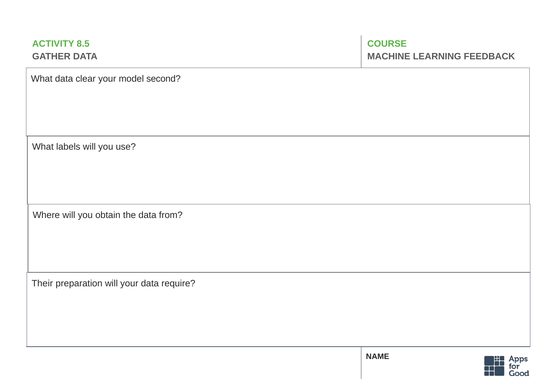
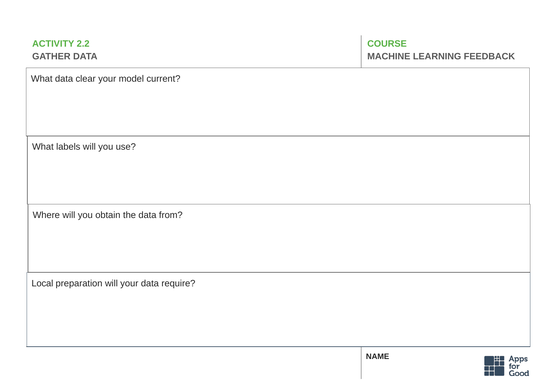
8.5: 8.5 -> 2.2 (83, 44)
second: second -> current (163, 79)
Their: Their -> Local (42, 284)
